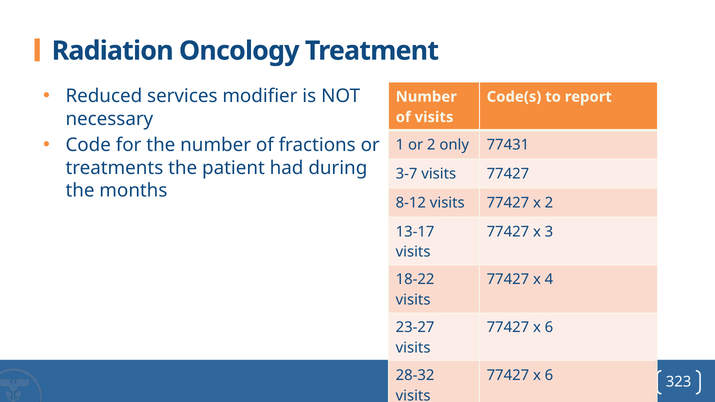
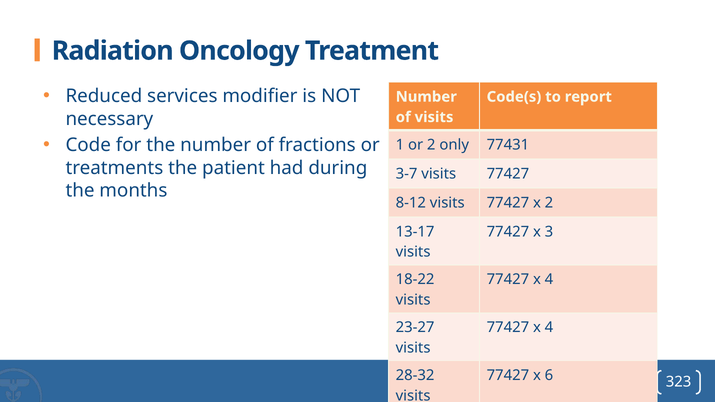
6: 6 -> 4 (549, 328)
